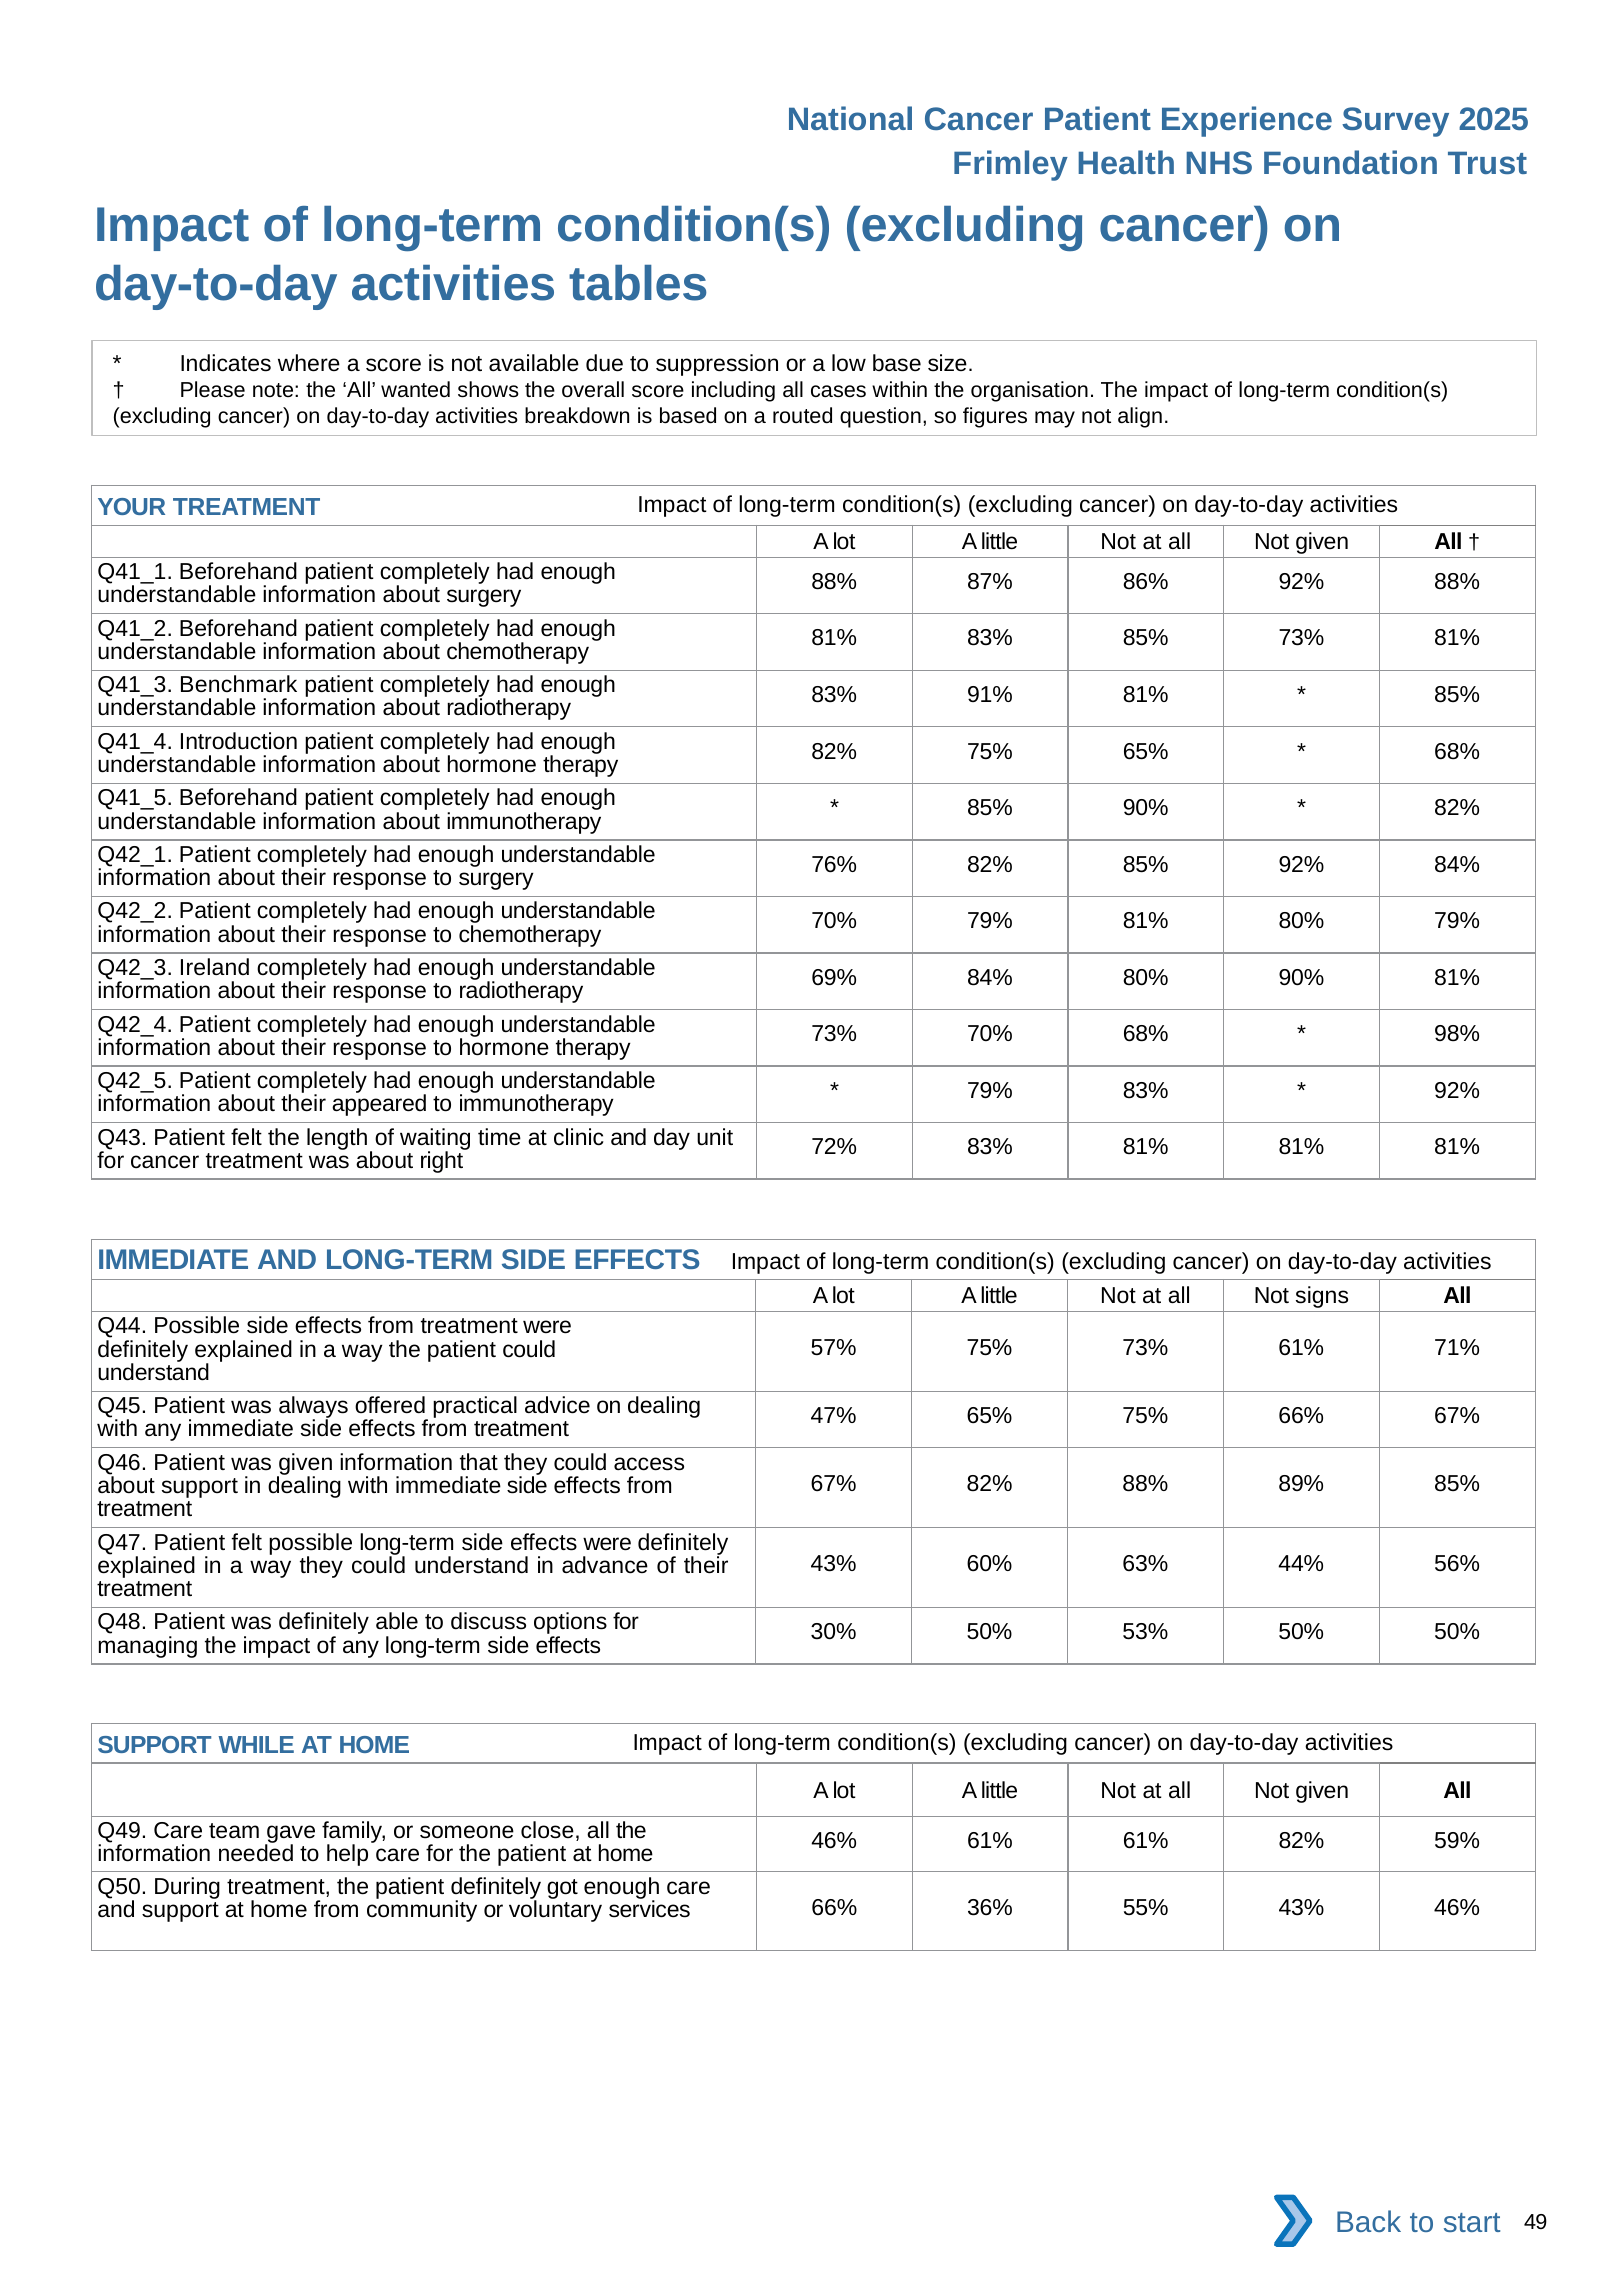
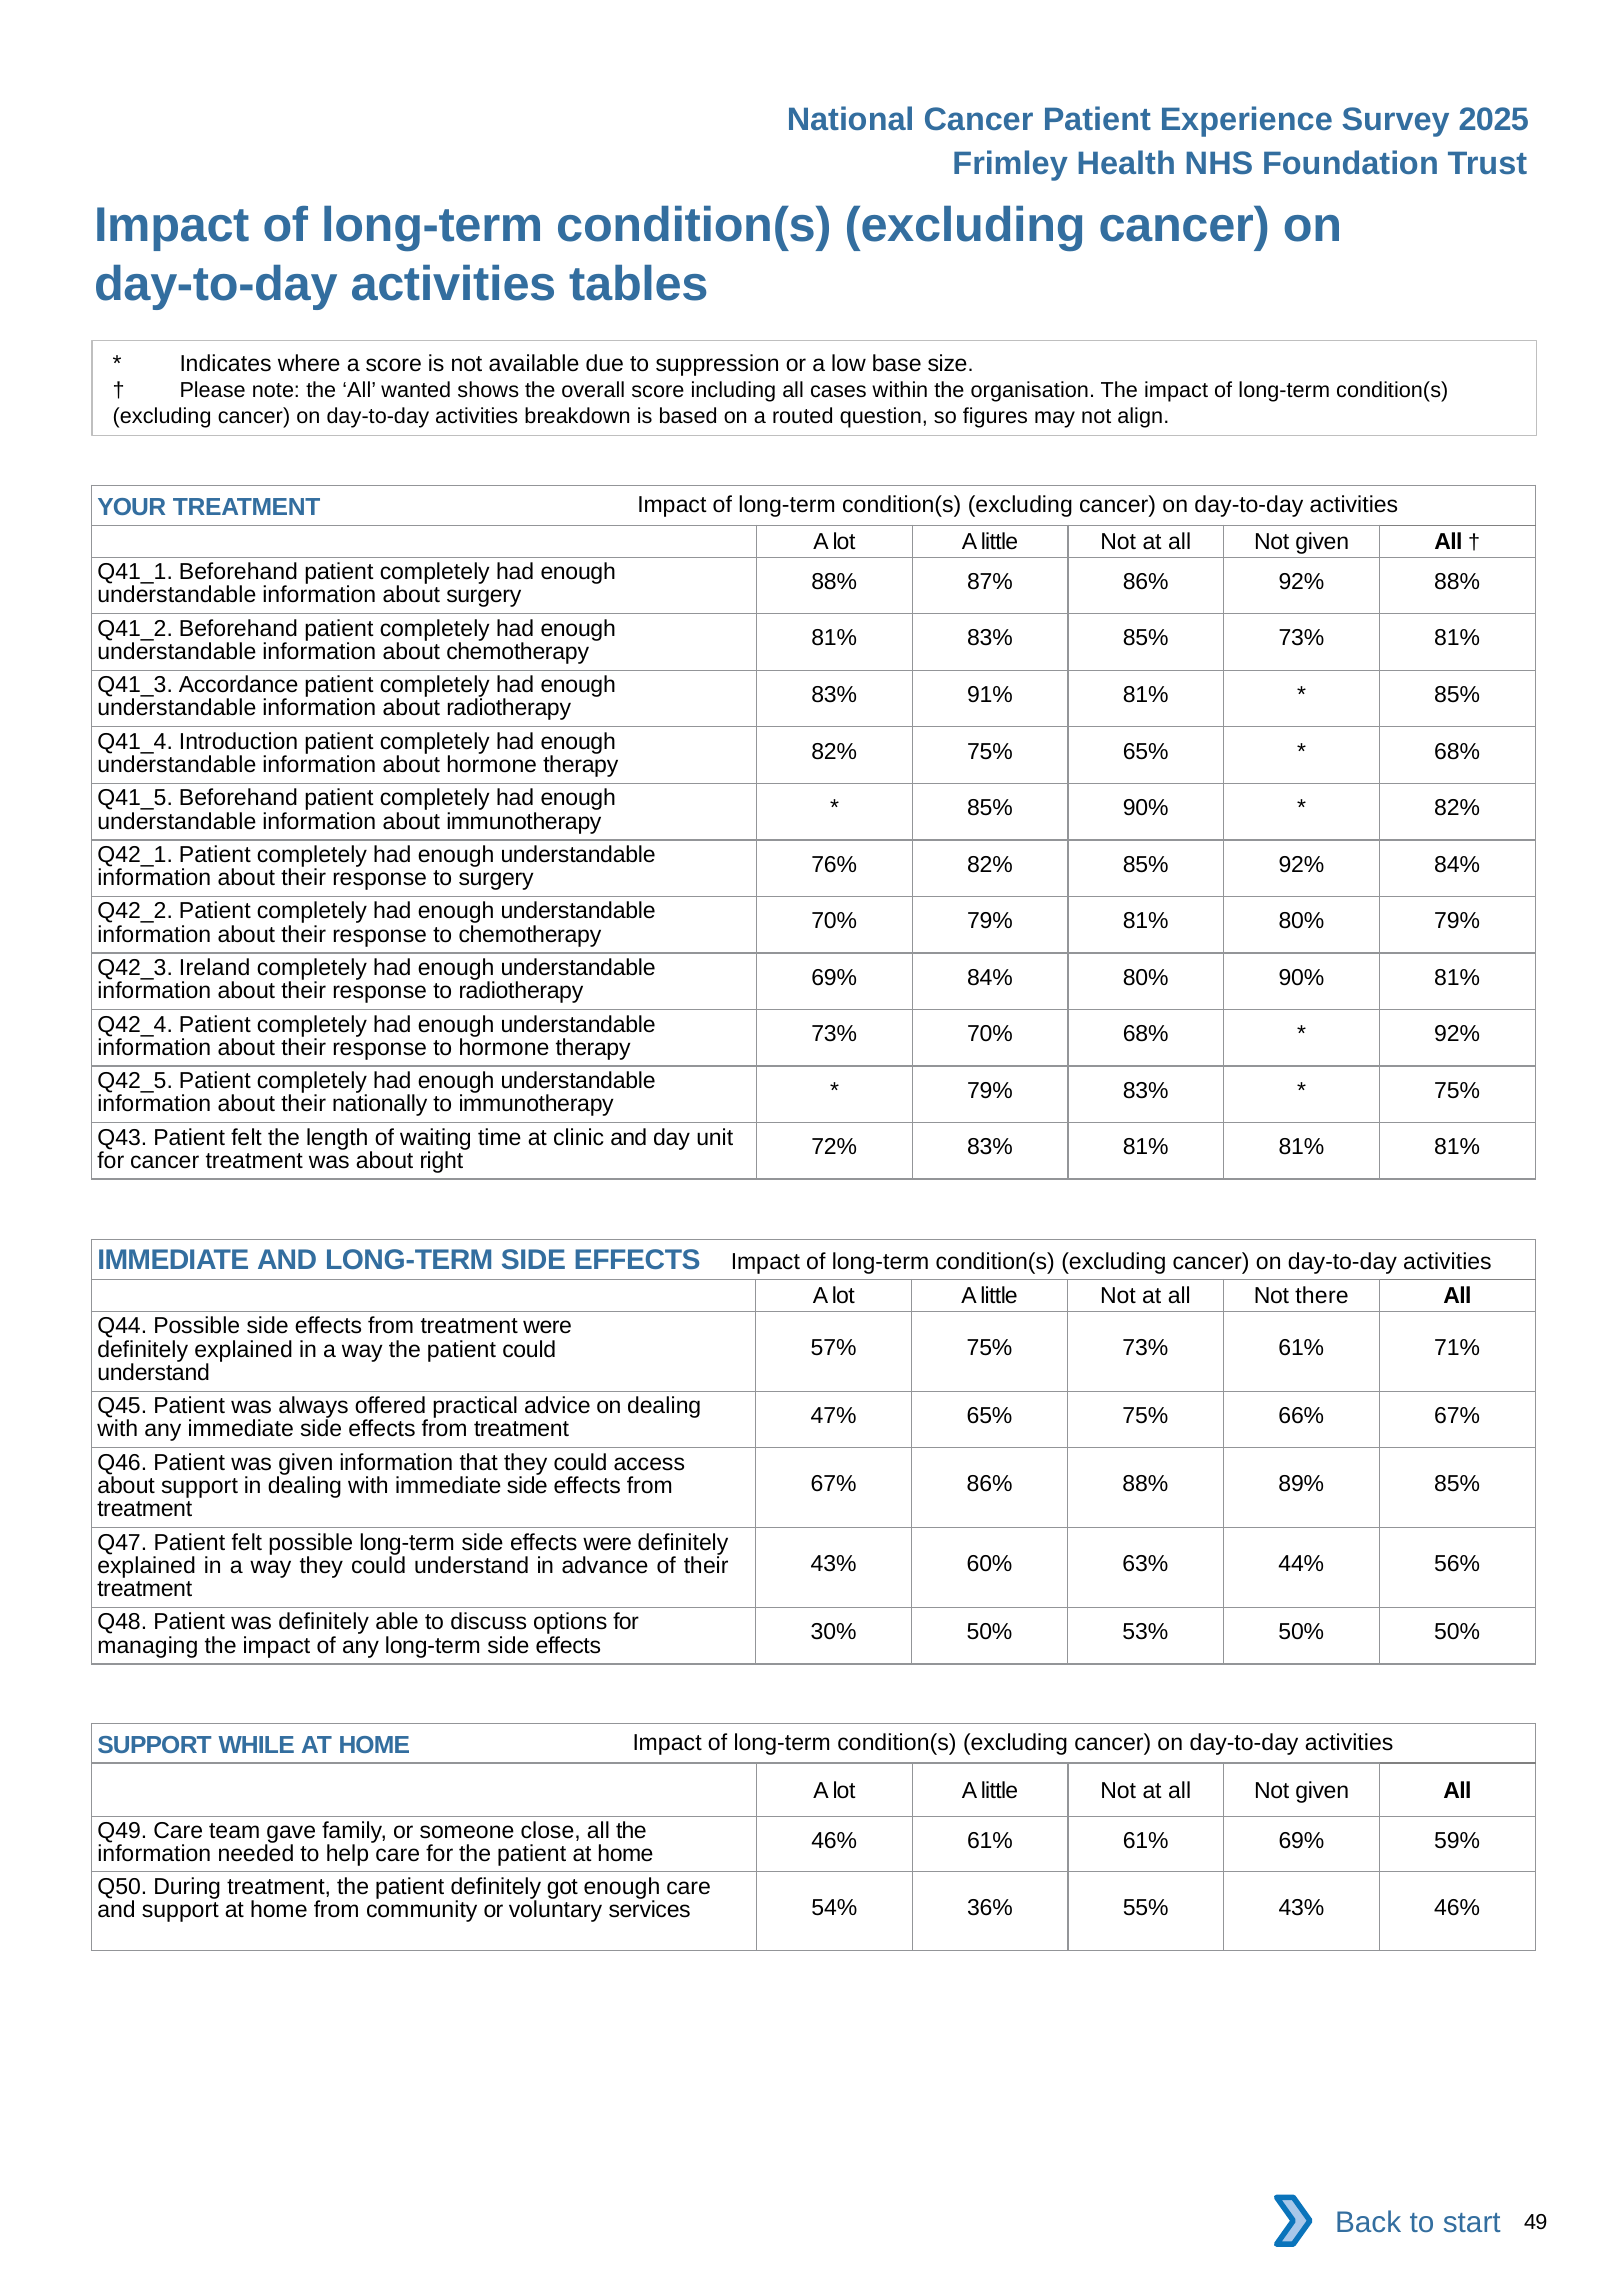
Benchmark: Benchmark -> Accordance (239, 685)
98%: 98% -> 92% (1457, 1035)
92%: 92% -> 75% (1457, 1091)
appeared: appeared -> nationally (380, 1105)
signs: signs -> there (1322, 1297)
67% 82%: 82% -> 86% (990, 1485)
61% 82%: 82% -> 69% (1301, 1841)
services 66%: 66% -> 54% (834, 1909)
